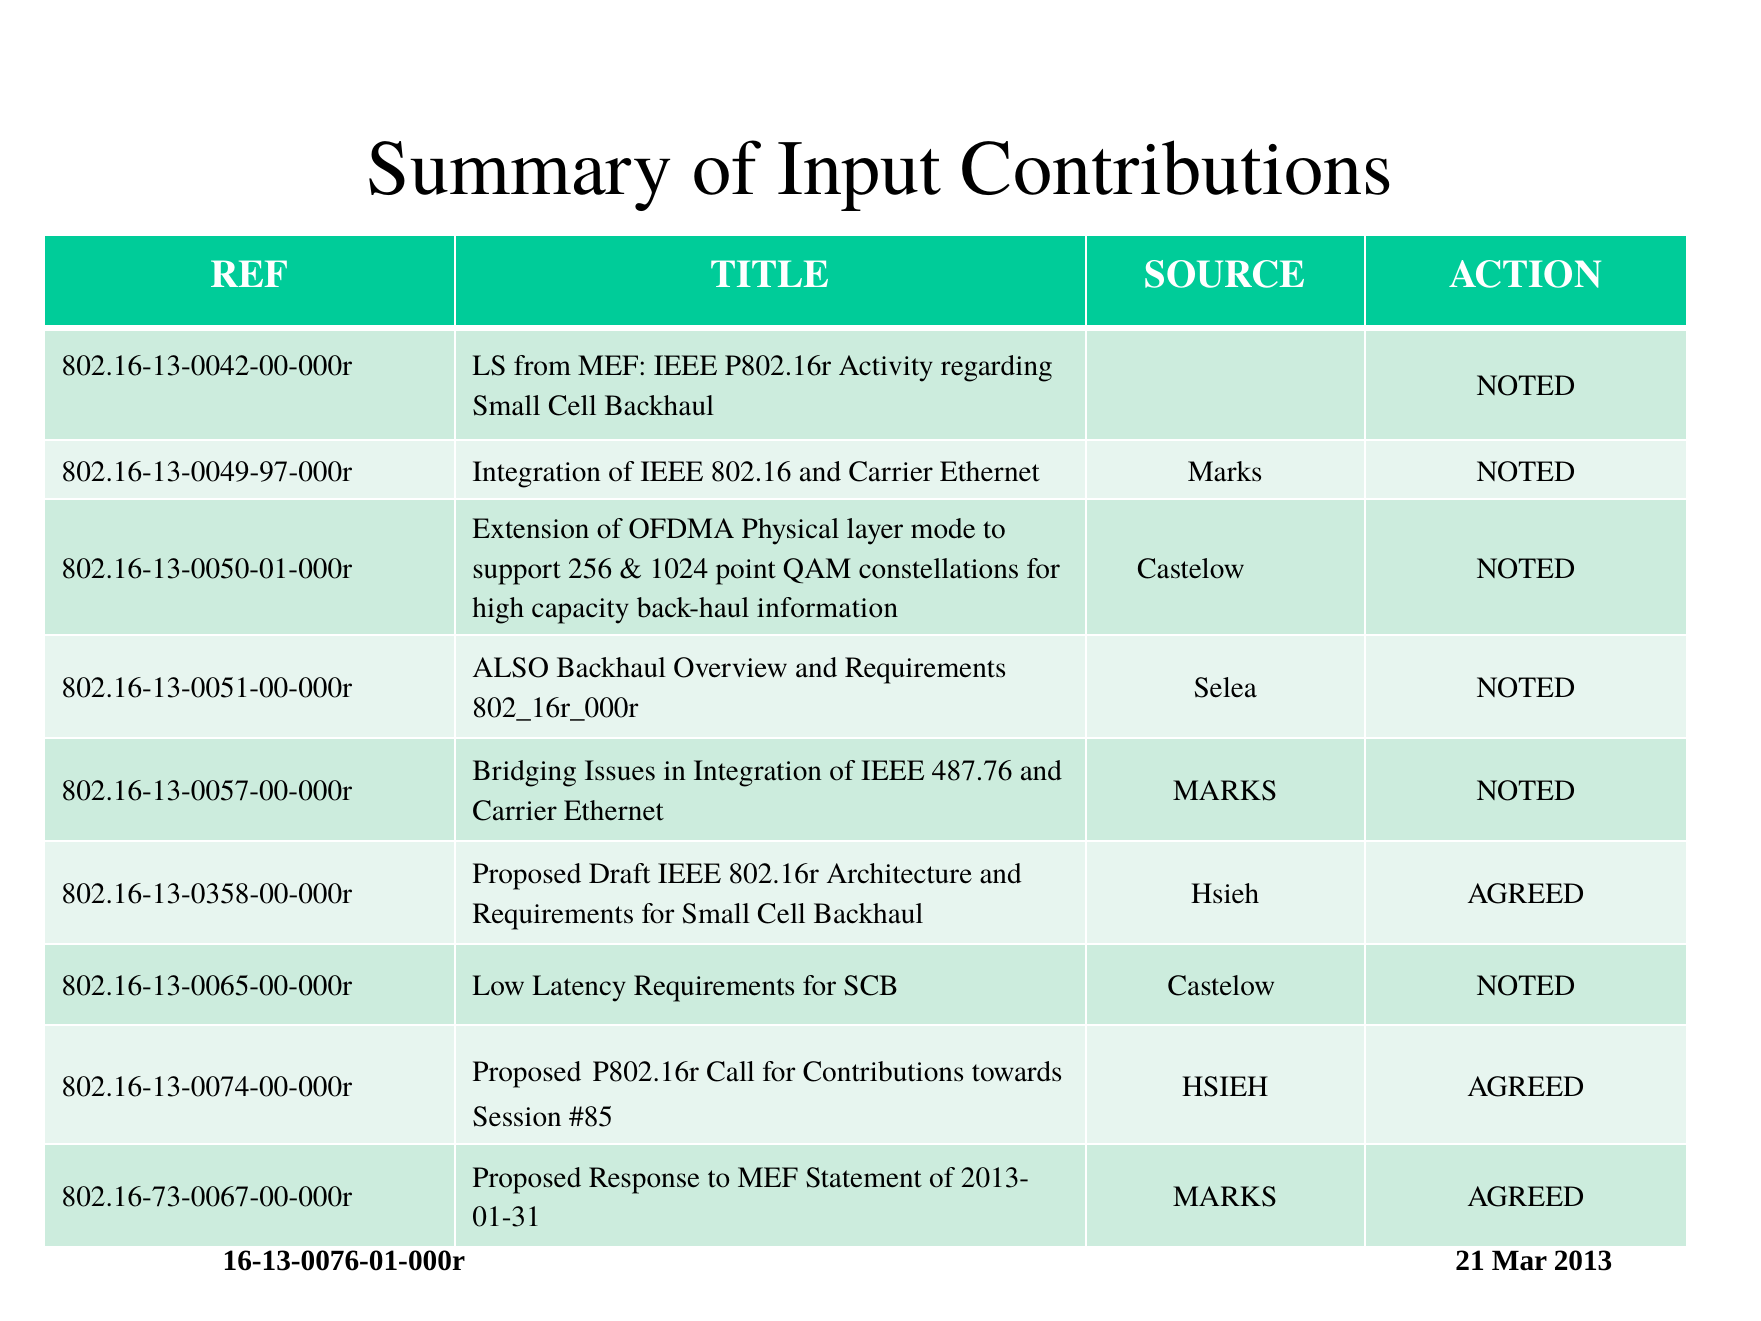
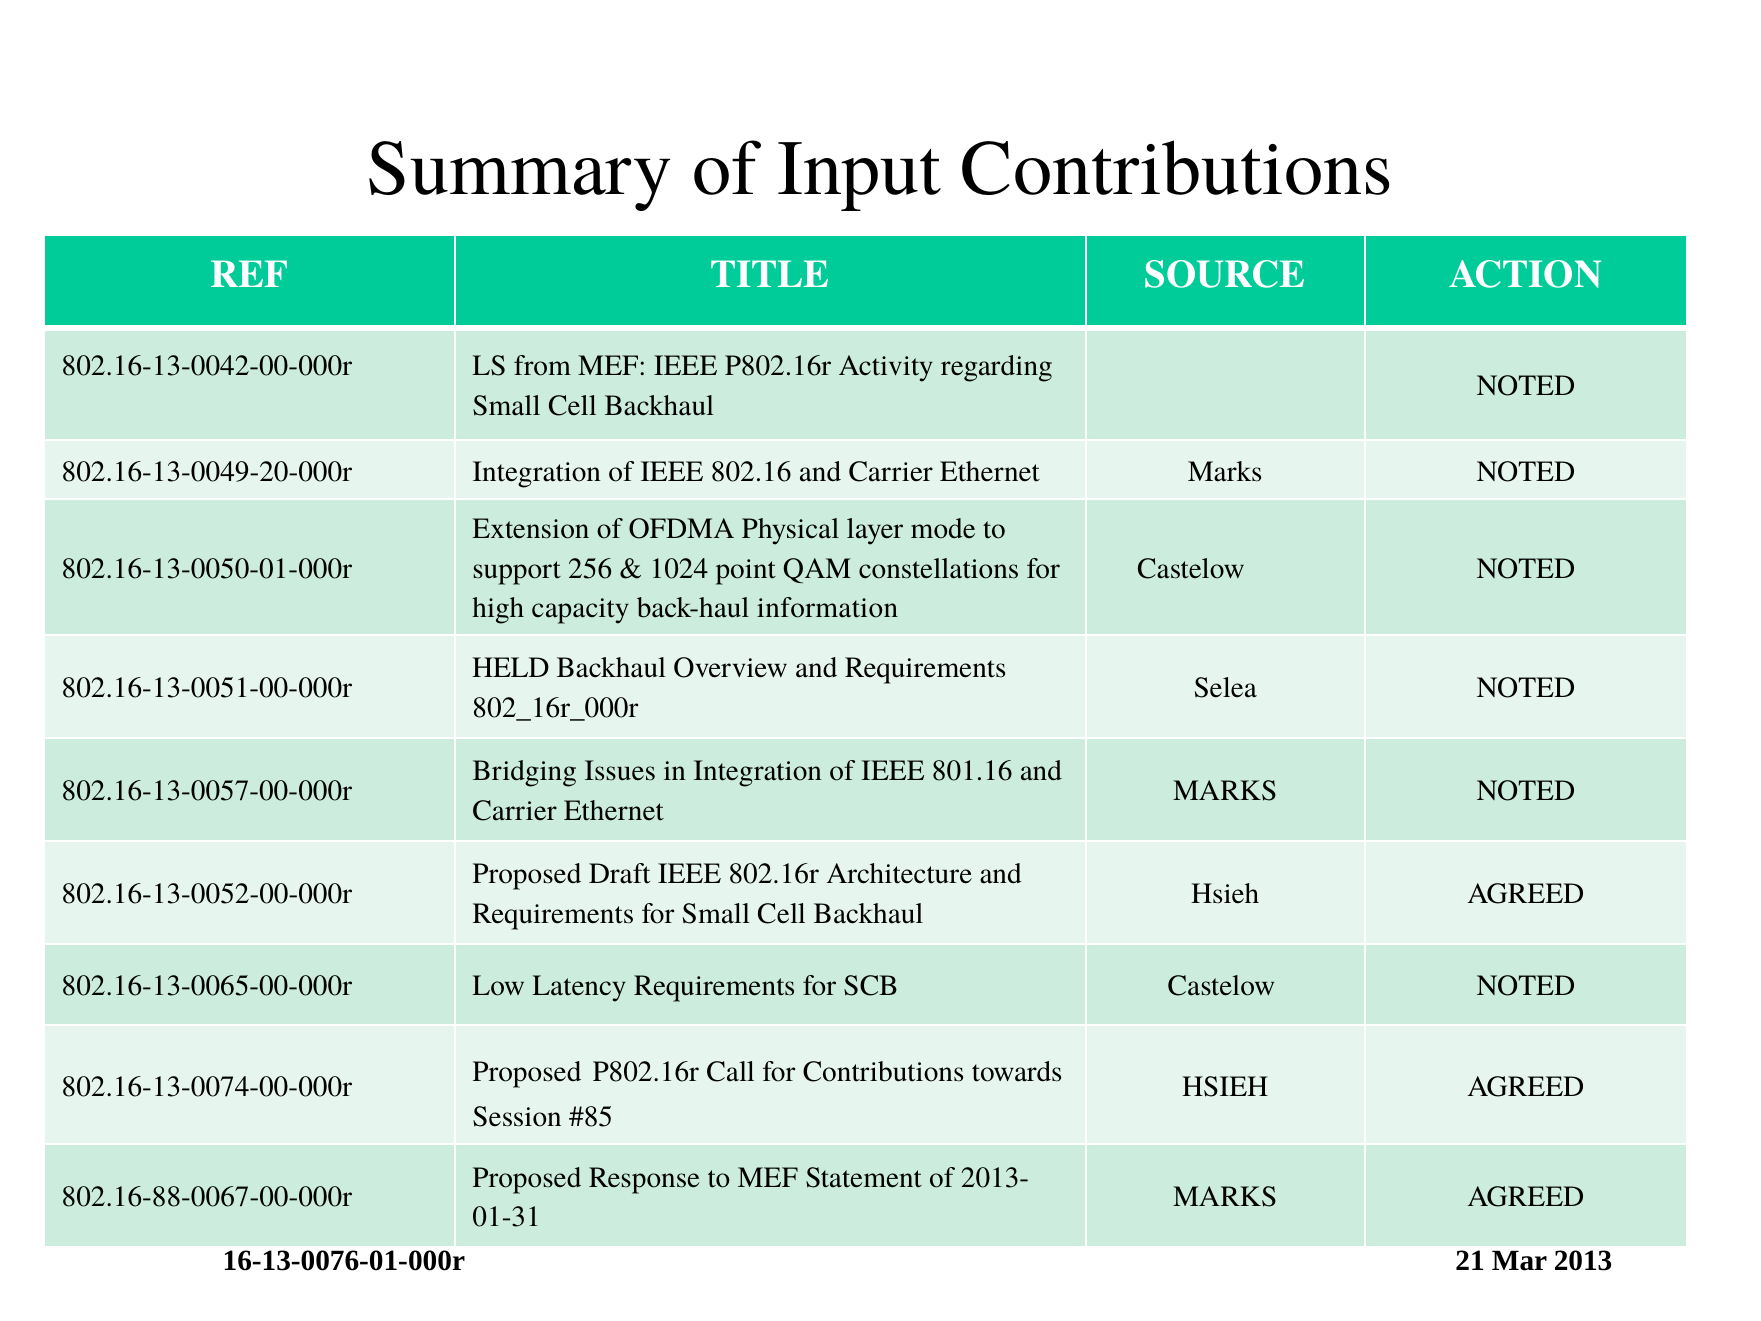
802.16-13-0049-97-000r: 802.16-13-0049-97-000r -> 802.16-13-0049-20-000r (207, 471)
ALSO: ALSO -> HELD (511, 668)
487.76: 487.76 -> 801.16 (972, 771)
802.16-13-0358-00-000r: 802.16-13-0358-00-000r -> 802.16-13-0052-00-000r (207, 894)
802.16-73-0067-00-000r: 802.16-73-0067-00-000r -> 802.16-88-0067-00-000r (207, 1197)
